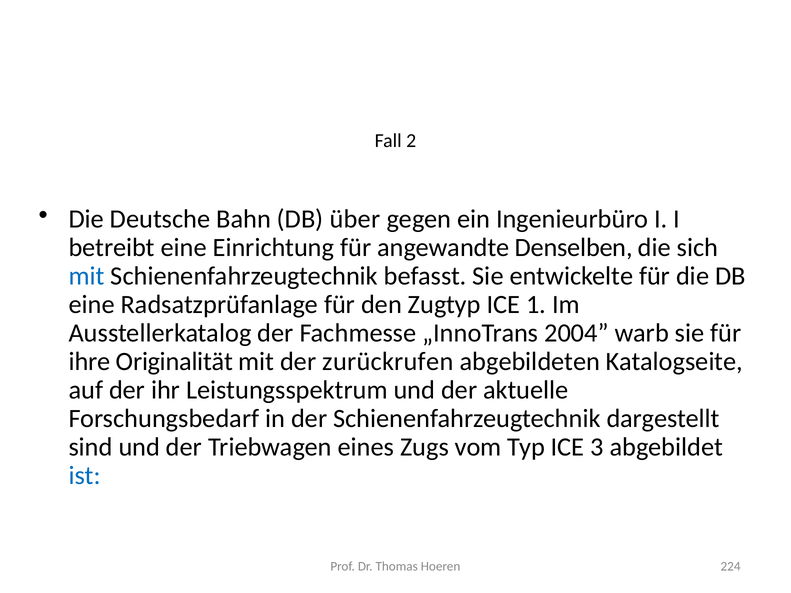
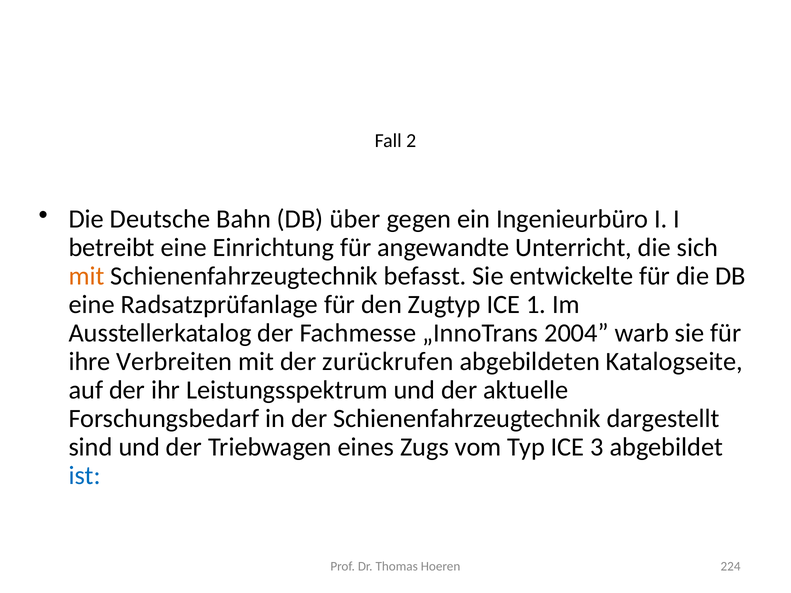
Denselben: Denselben -> Unterricht (574, 248)
mit colour: blue -> orange (87, 276)
Originalität: Originalität -> Verbreiten (174, 362)
